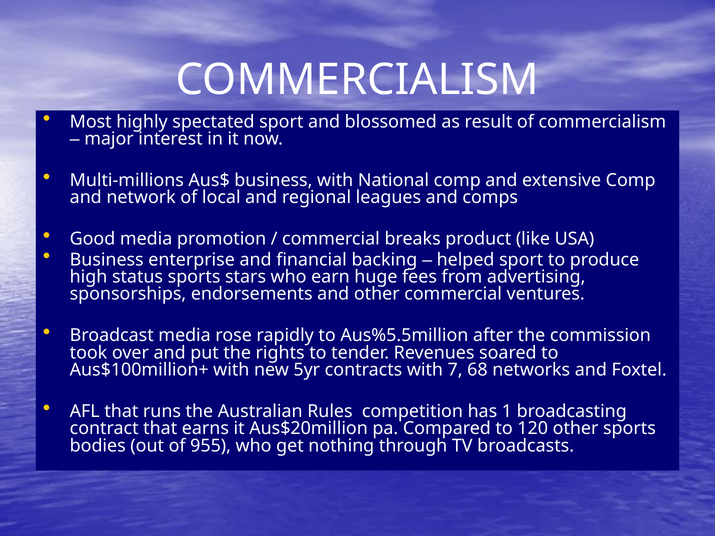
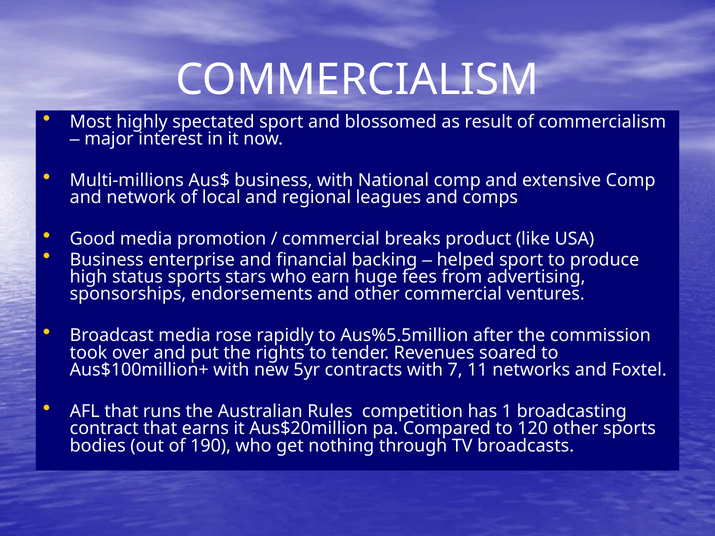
68: 68 -> 11 (477, 370)
955: 955 -> 190 (211, 446)
